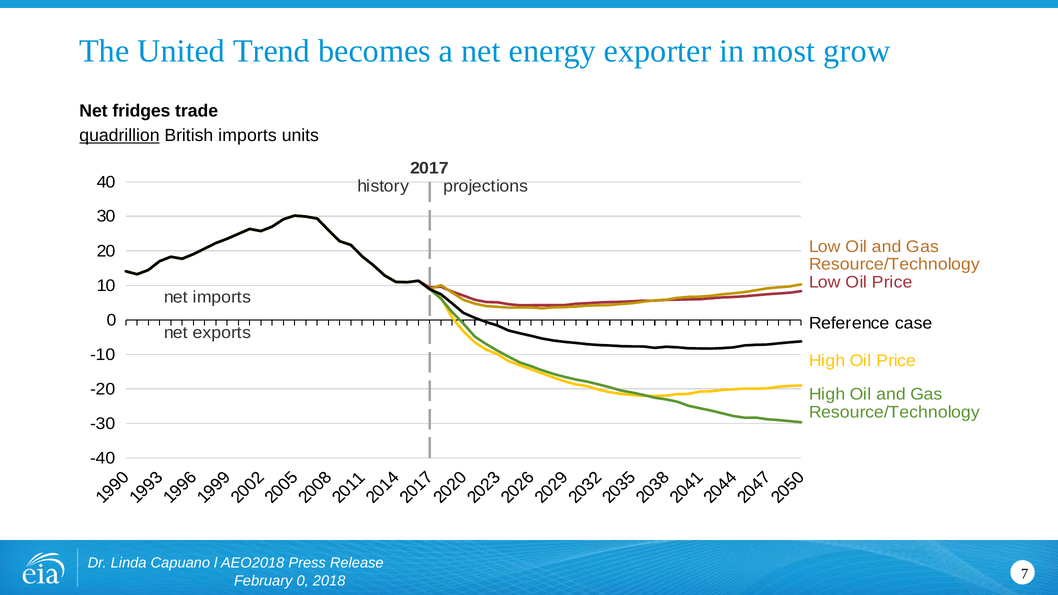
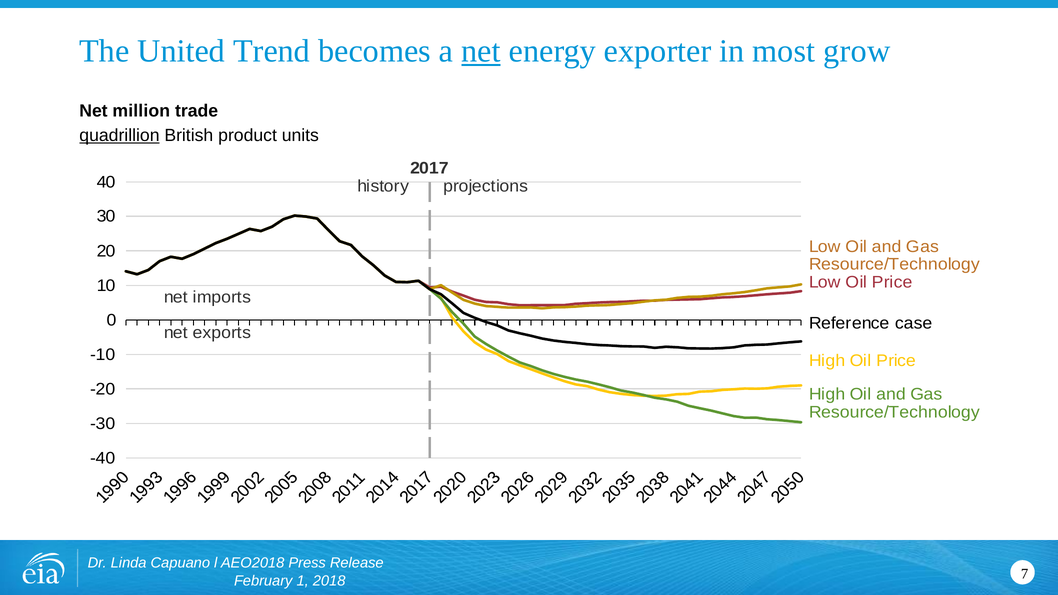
net underline: none -> present (481, 51)
fridges: fridges -> million (141, 111)
British imports: imports -> product (248, 135)
February 0: 0 -> 1 (303, 581)
